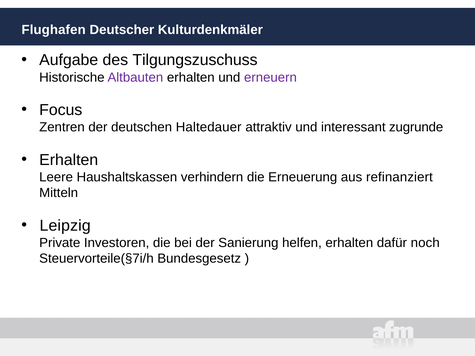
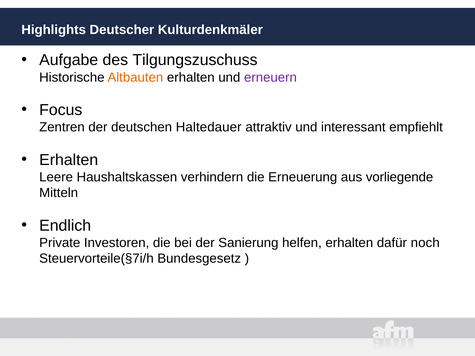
Flughafen: Flughafen -> Highlights (54, 30)
Altbauten colour: purple -> orange (135, 77)
zugrunde: zugrunde -> empfiehlt (416, 127)
refinanziert: refinanziert -> vorliegende (400, 177)
Leipzig: Leipzig -> Endlich (65, 226)
